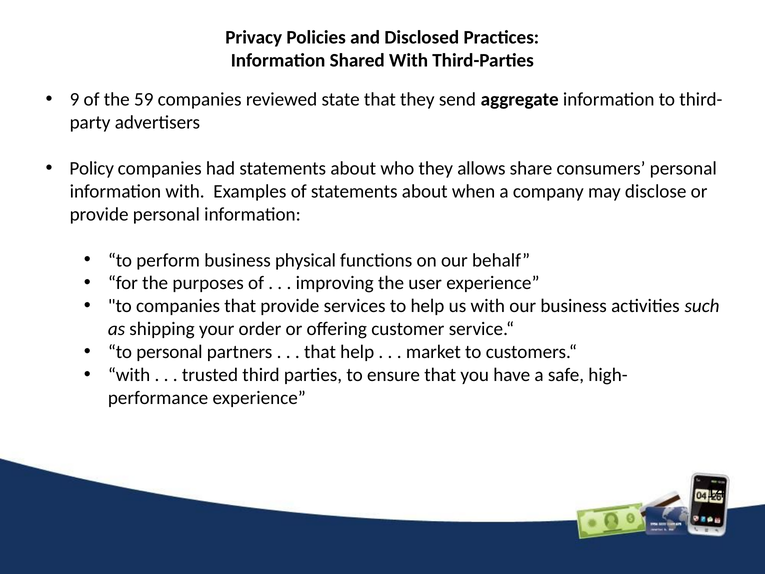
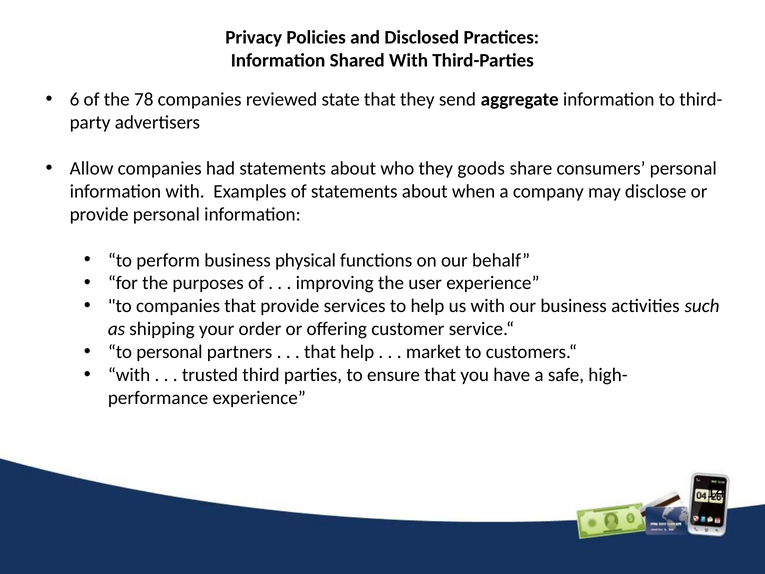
9: 9 -> 6 (75, 99)
59: 59 -> 78 (144, 99)
Policy: Policy -> Allow (92, 168)
allows: allows -> goods (481, 168)
